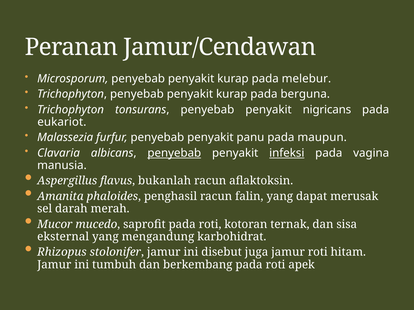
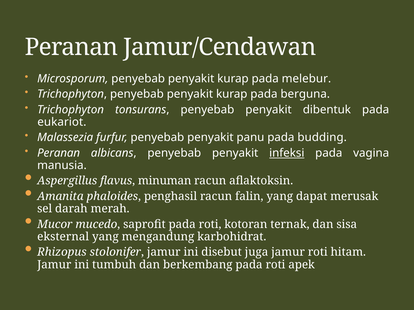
nigricans: nigricans -> dibentuk (327, 110)
maupun: maupun -> budding (322, 138)
Clavaria: Clavaria -> Peranan (59, 153)
penyebab underline: present -> none (174, 153)
bukanlah: bukanlah -> minuman (165, 181)
